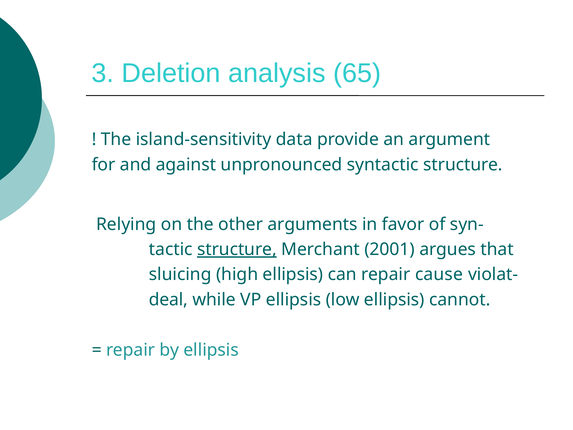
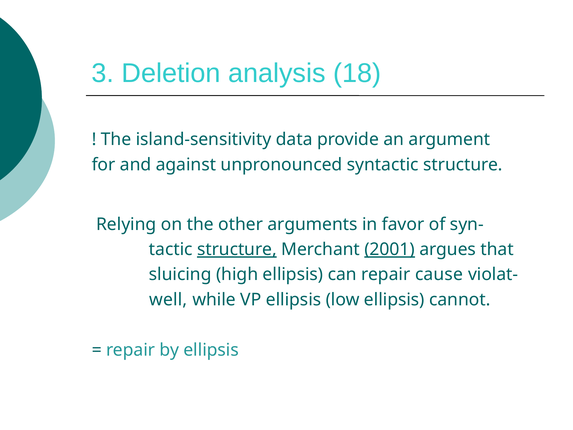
65: 65 -> 18 (357, 73)
2001 underline: none -> present (390, 249)
deal: deal -> well (168, 299)
